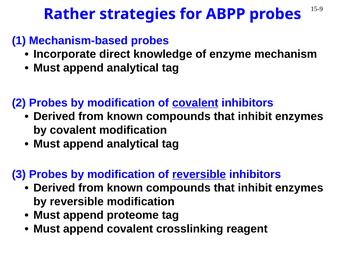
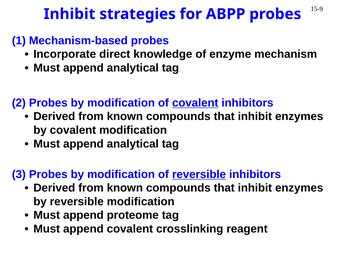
Rather: Rather -> Inhibit (69, 14)
